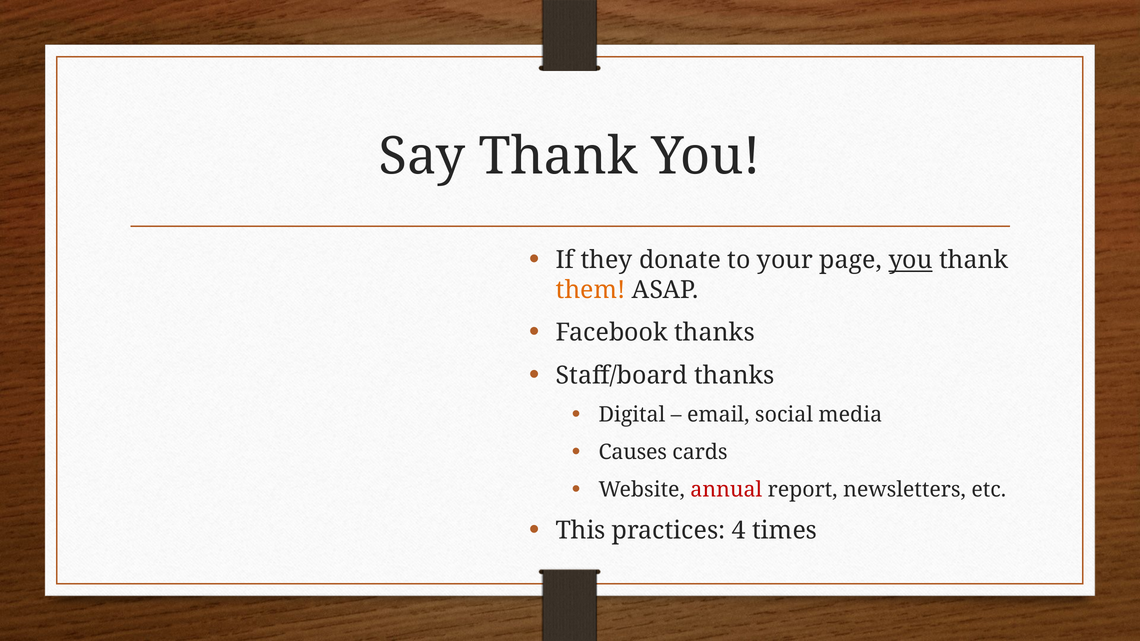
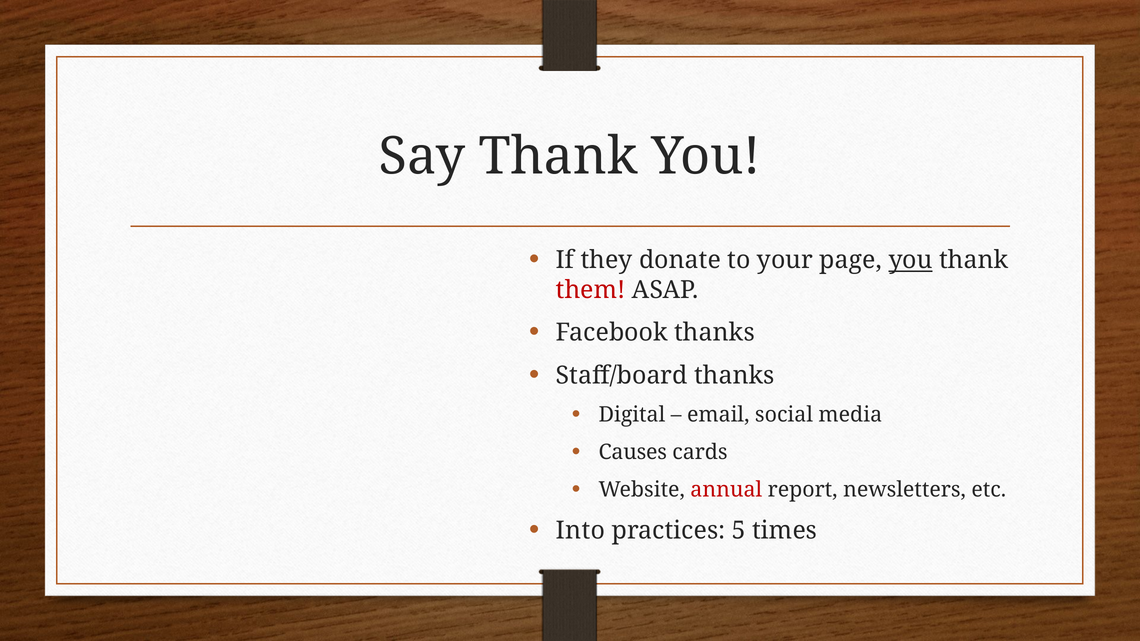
them colour: orange -> red (591, 290)
This: This -> Into (580, 531)
4: 4 -> 5 (739, 531)
